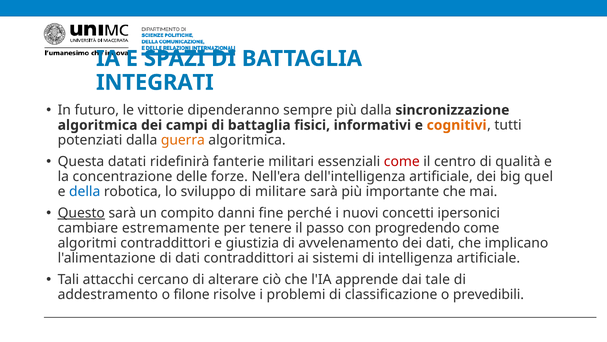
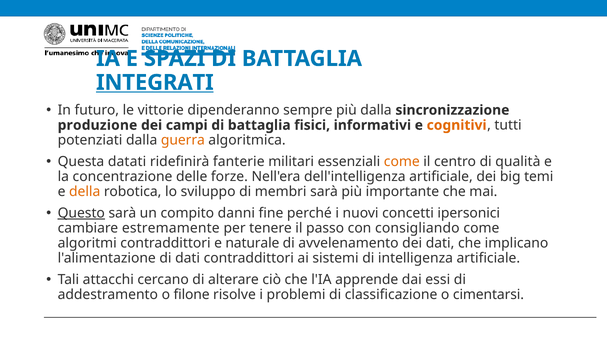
INTEGRATI underline: none -> present (155, 82)
algoritmica: algoritmica -> produzione (97, 125)
come colour: red -> orange (402, 161)
quel: quel -> temi (539, 176)
della colour: blue -> orange (85, 191)
militare: militare -> membri (281, 191)
progredendo: progredendo -> consigliando (417, 228)
giustizia: giustizia -> naturale (252, 243)
tale: tale -> essi (438, 279)
prevedibili: prevedibili -> cimentarsi (488, 294)
